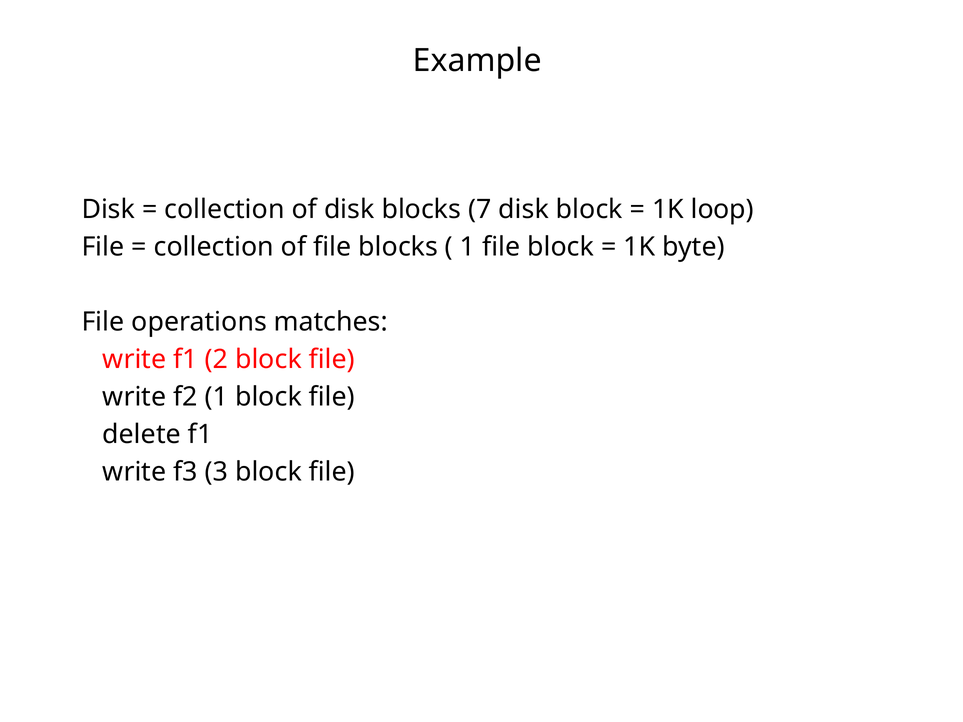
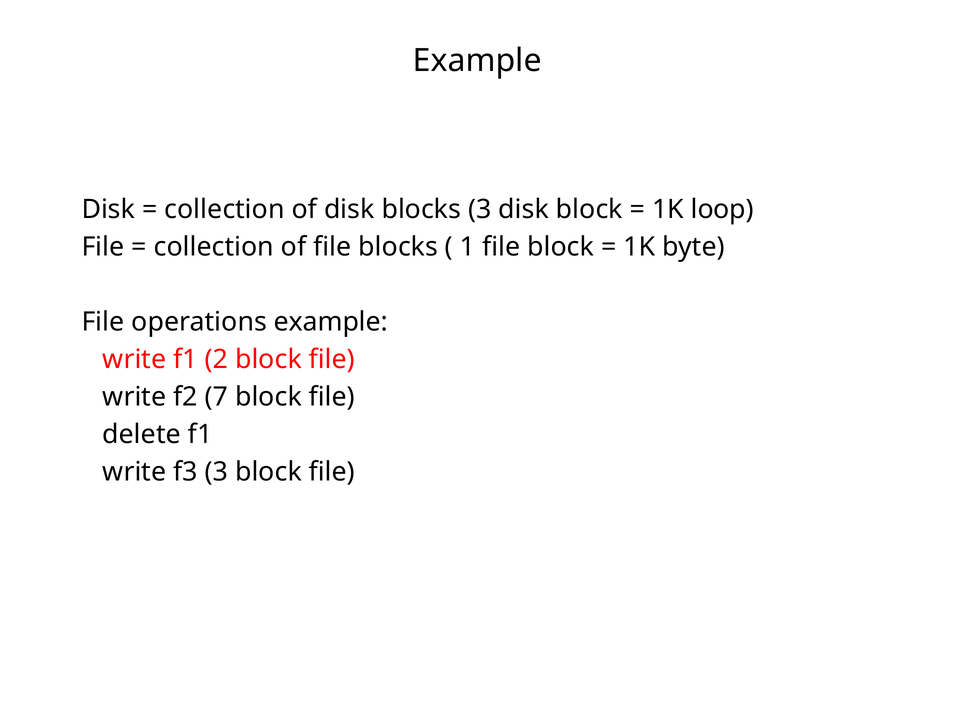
blocks 7: 7 -> 3 (480, 209)
operations matches: matches -> example (331, 322)
f2 1: 1 -> 7 (216, 397)
